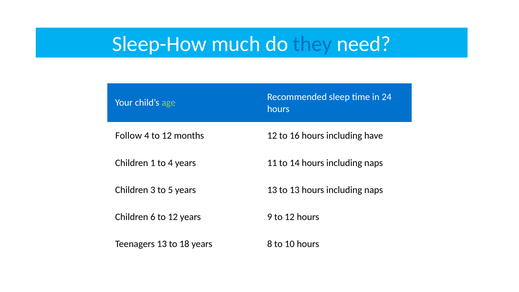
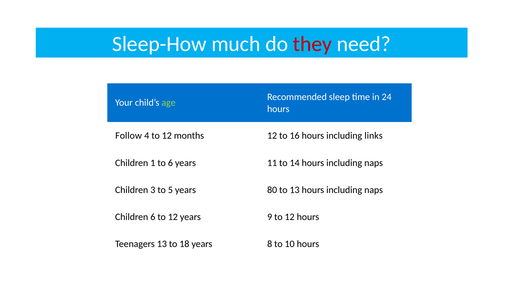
they colour: blue -> red (312, 44)
have: have -> links (374, 136)
to 4: 4 -> 6 (170, 163)
years 13: 13 -> 80 (272, 190)
